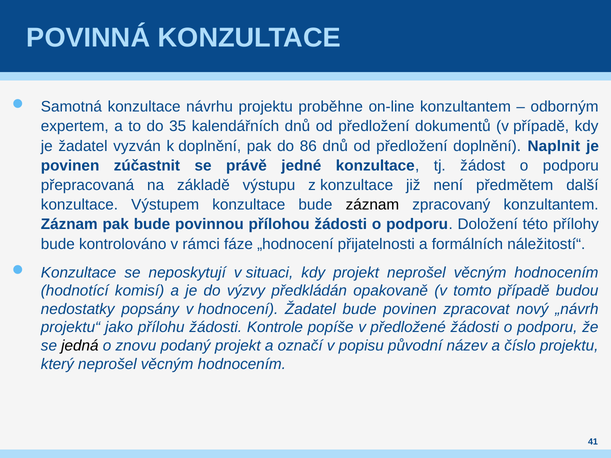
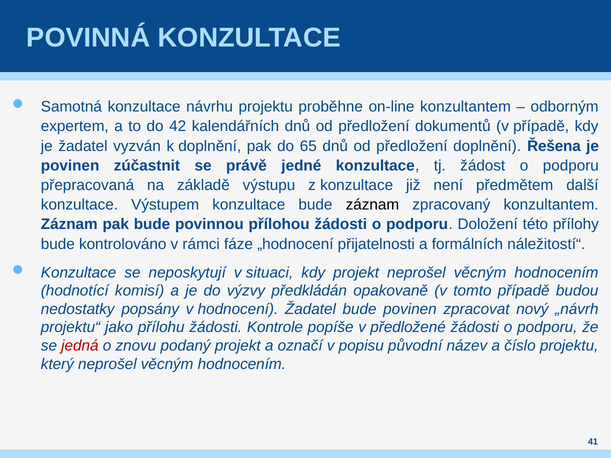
35: 35 -> 42 (178, 126)
86: 86 -> 65 (308, 146)
Naplnit: Naplnit -> Řešena (554, 146)
jedná colour: black -> red (80, 346)
